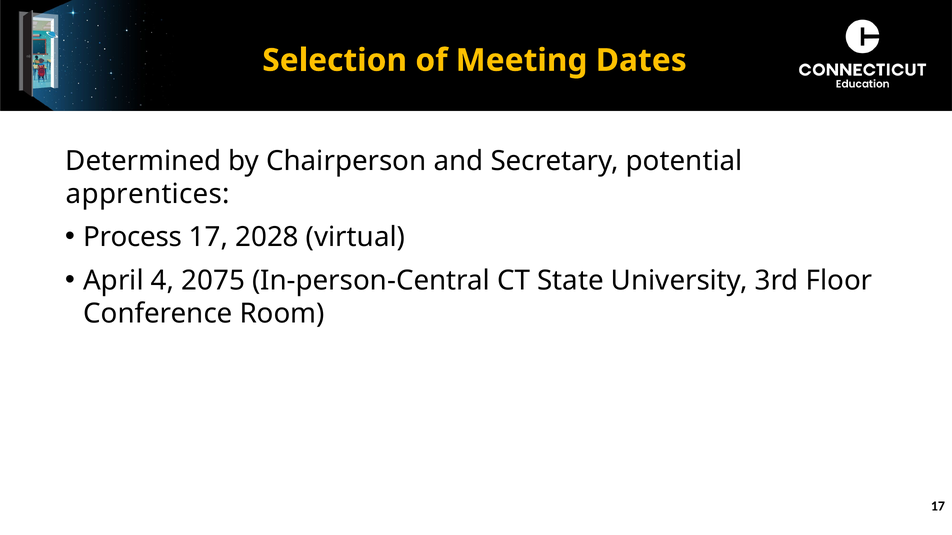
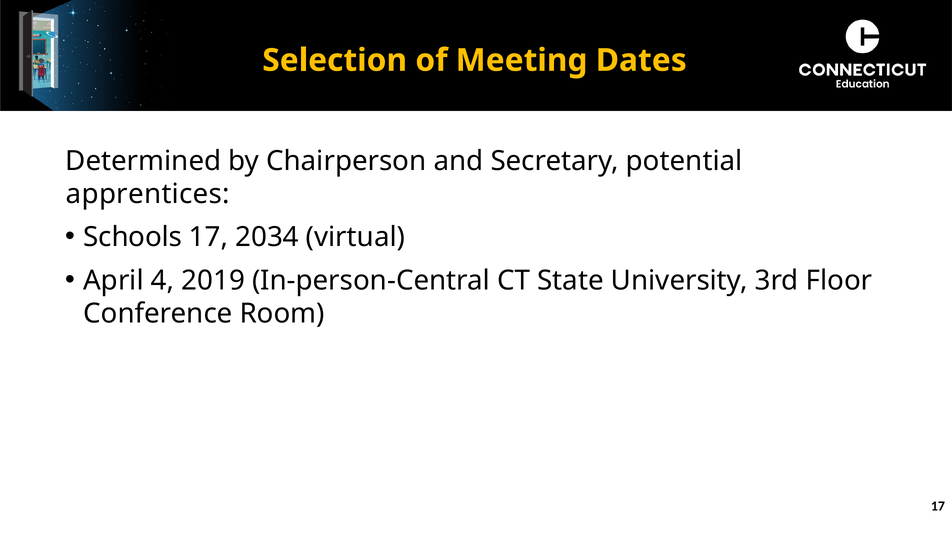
Process: Process -> Schools (133, 238)
2028: 2028 -> 2034 (267, 238)
2075: 2075 -> 2019 (213, 281)
